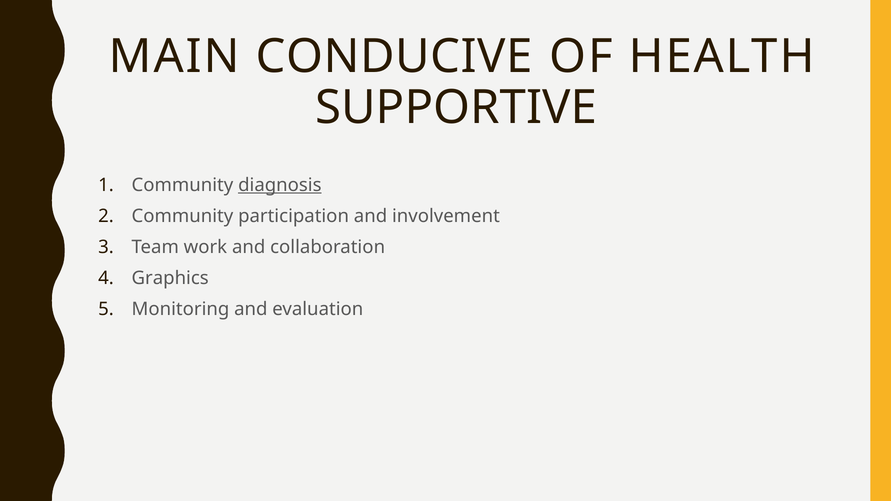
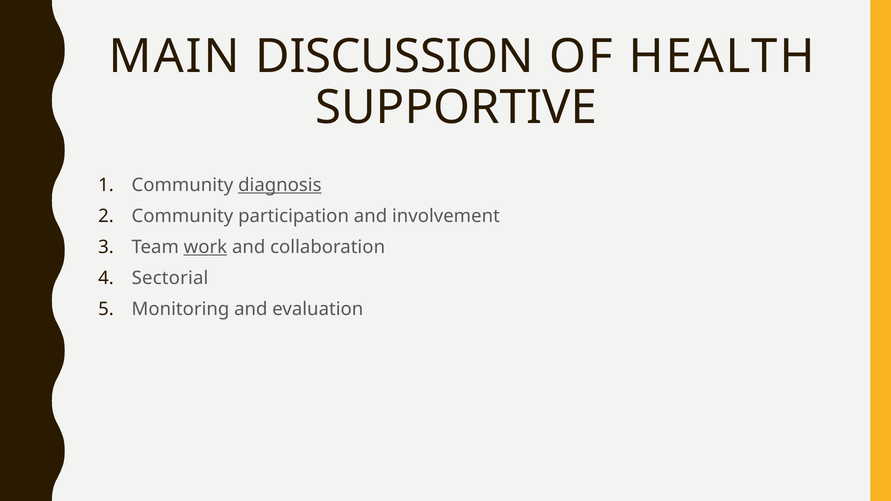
CONDUCIVE: CONDUCIVE -> DISCUSSION (395, 57)
work underline: none -> present (205, 247)
Graphics: Graphics -> Sectorial (170, 278)
